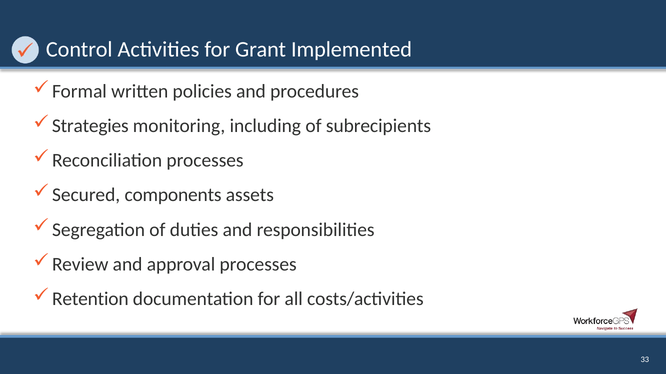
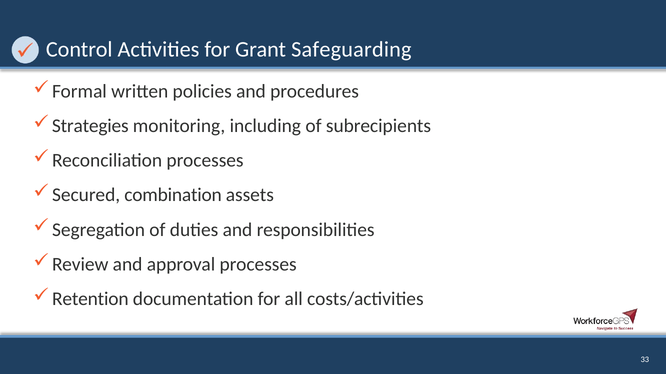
Implemented: Implemented -> Safeguarding (351, 50)
components: components -> combination (173, 195)
